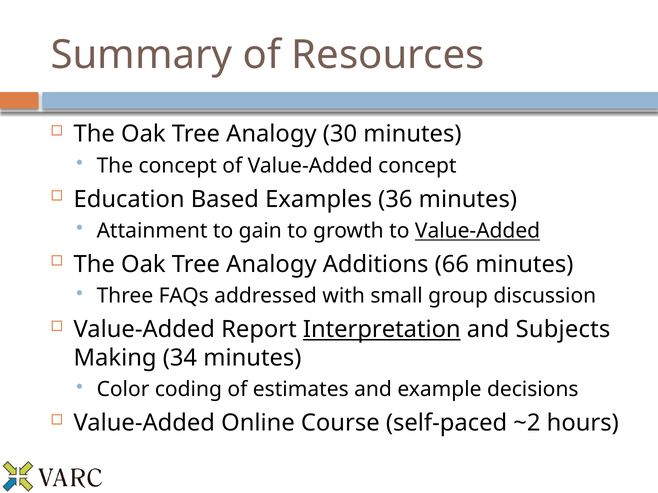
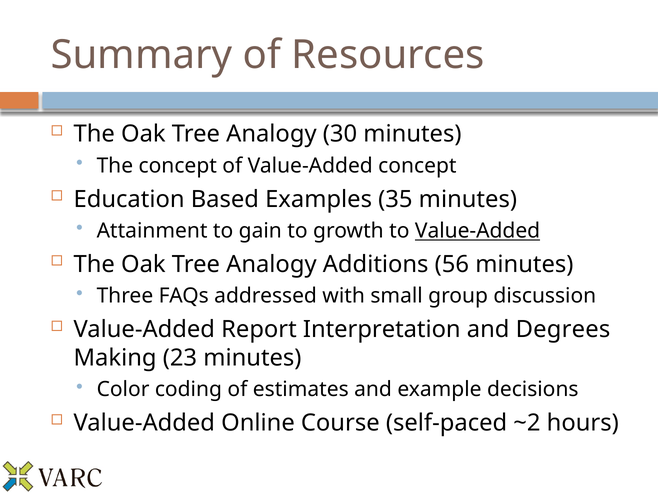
36: 36 -> 35 (395, 199)
66: 66 -> 56 (452, 265)
Interpretation underline: present -> none (382, 330)
Subjects: Subjects -> Degrees (563, 330)
34: 34 -> 23 (180, 358)
